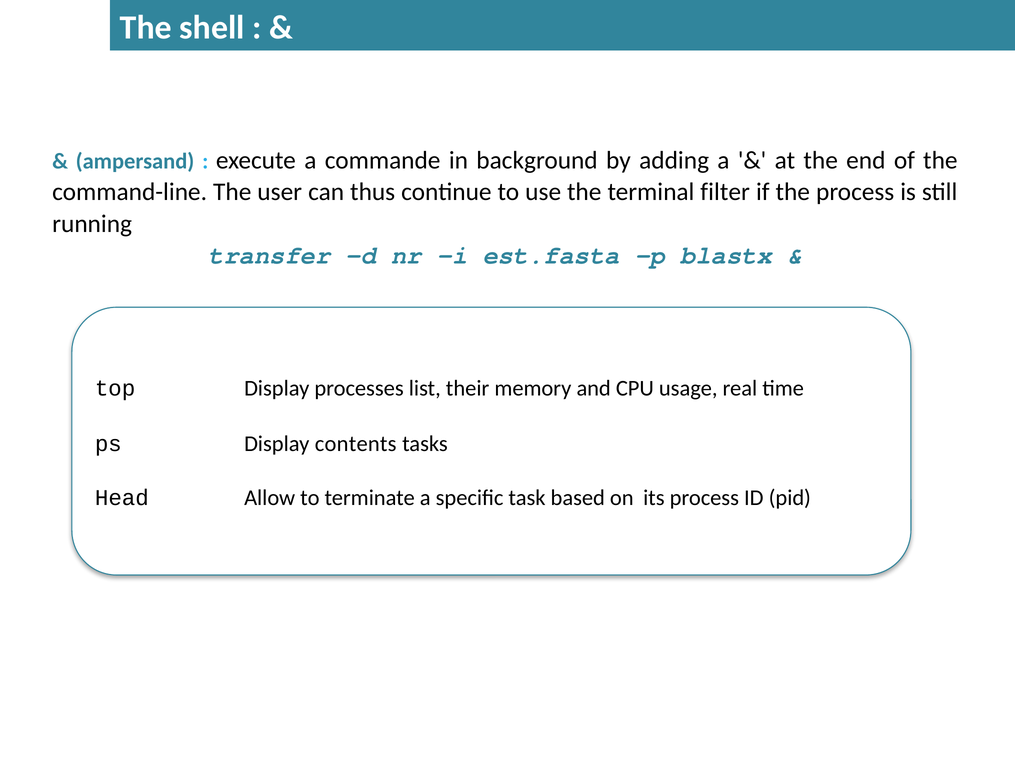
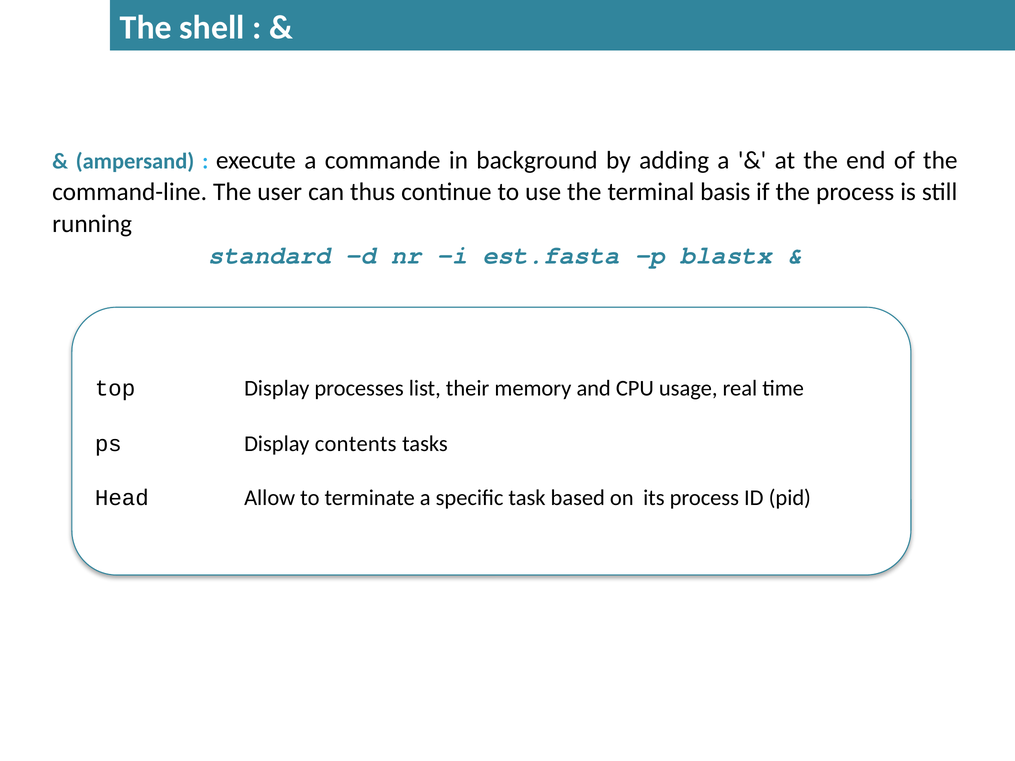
filter: filter -> basis (725, 192)
transfer: transfer -> standard (269, 255)
